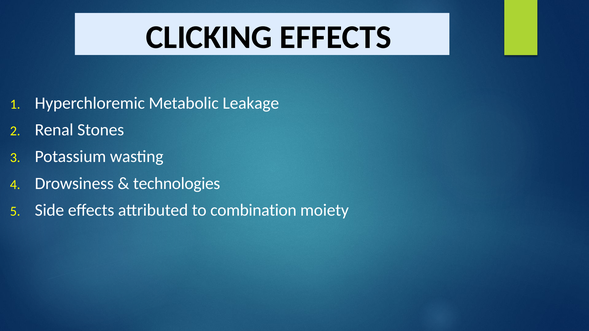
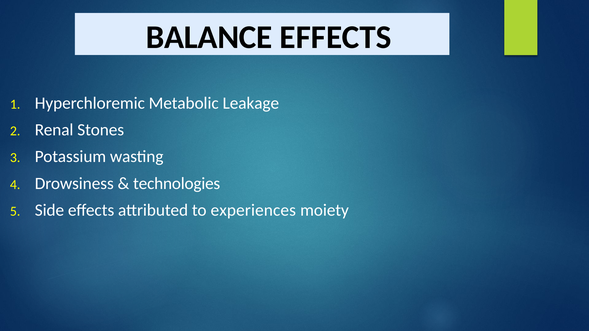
CLICKING: CLICKING -> BALANCE (209, 37)
combination: combination -> experiences (253, 210)
